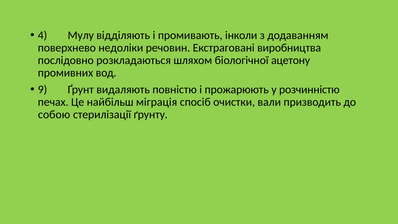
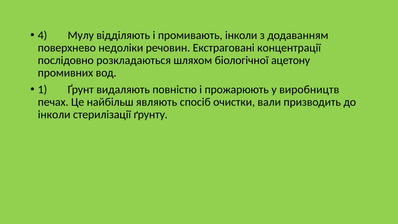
виробництва: виробництва -> концентрації (289, 48)
9: 9 -> 1 (43, 90)
розчинністю: розчинністю -> виробництв (309, 90)
міграція: міграція -> являють (157, 102)
собою: собою -> інколи (54, 115)
